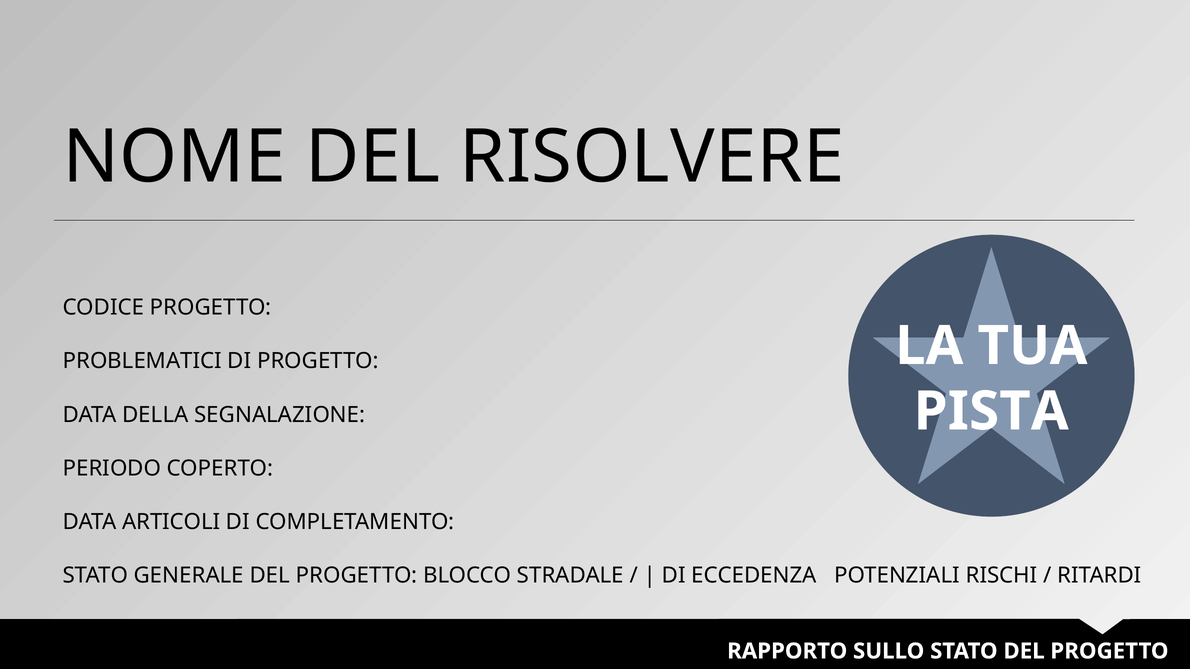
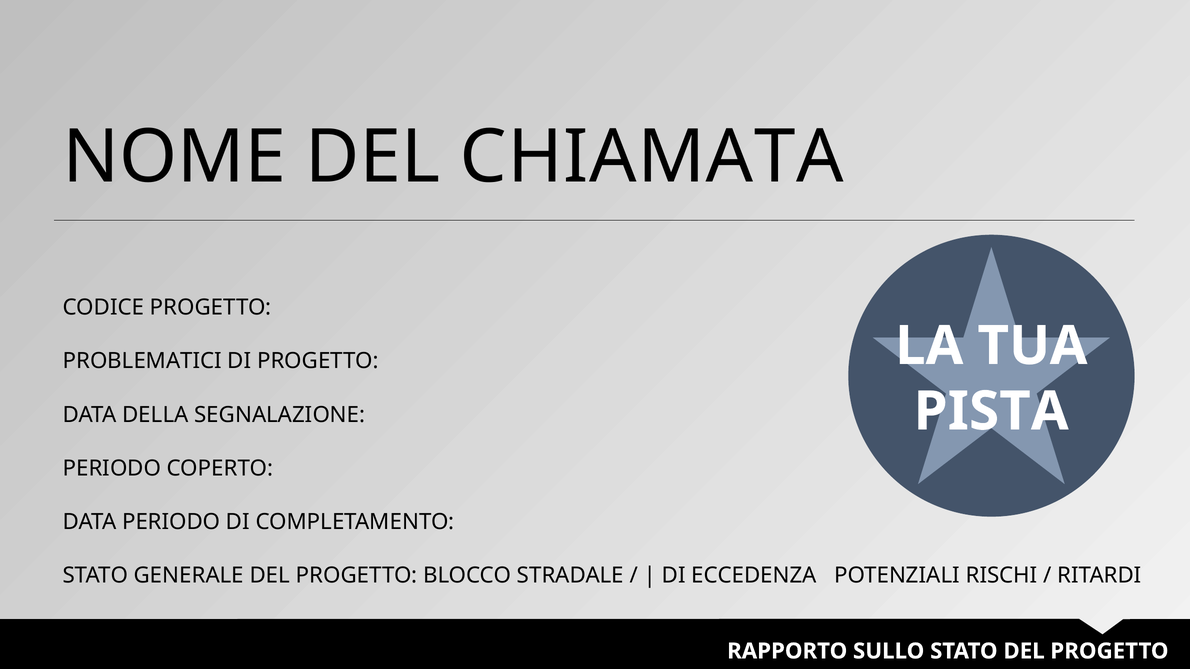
RISOLVERE: RISOLVERE -> CHIAMATA (652, 157)
DATA ARTICOLI: ARTICOLI -> PERIODO (171, 522)
